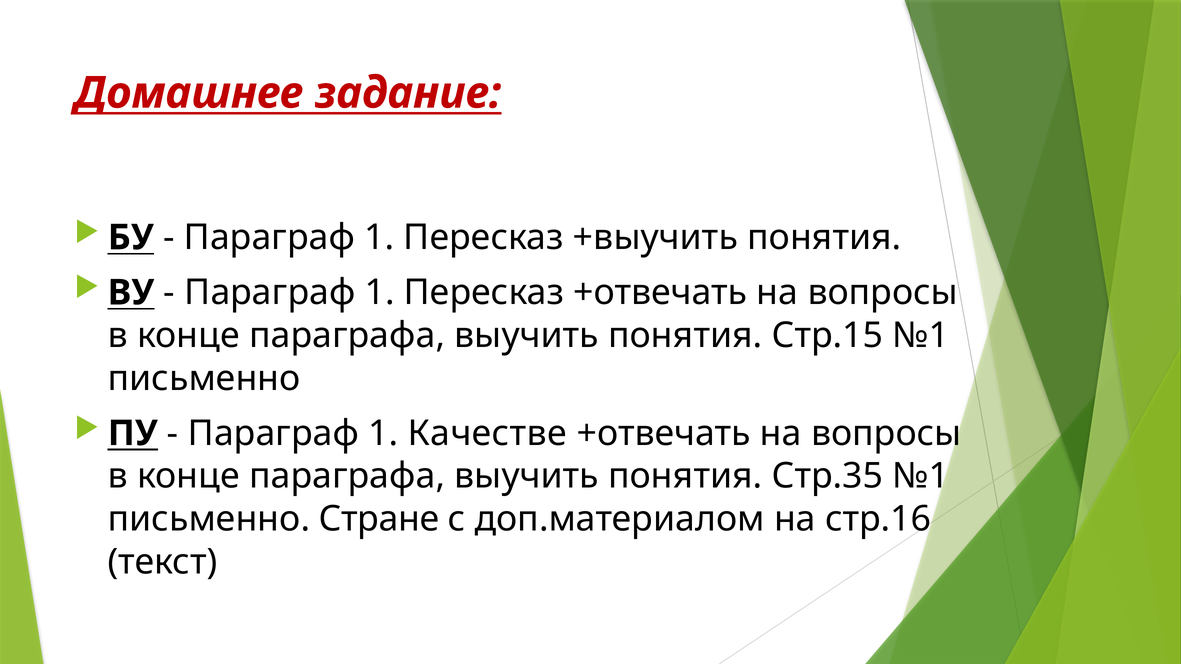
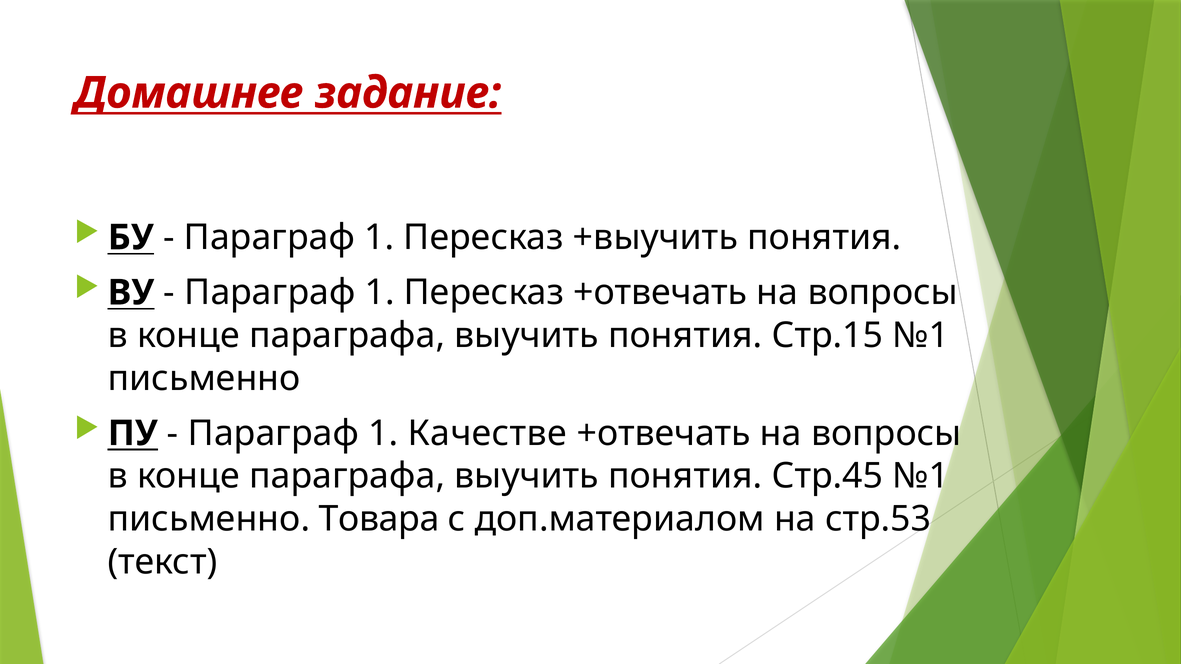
Стр.35: Стр.35 -> Стр.45 (827, 476)
Стране: Стране -> Товара (379, 519)
стр.16: стр.16 -> стр.53 (878, 519)
